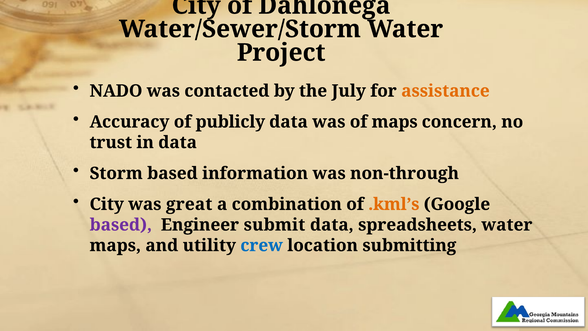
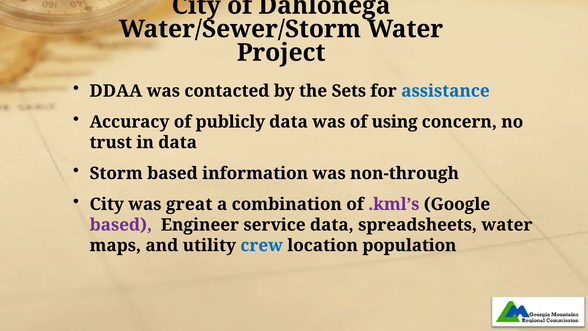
NADO: NADO -> DDAA (116, 91)
July: July -> Sets (349, 91)
assistance colour: orange -> blue (445, 91)
of maps: maps -> using (395, 122)
.kml’s colour: orange -> purple (394, 204)
submit: submit -> service (275, 225)
submitting: submitting -> population (409, 245)
